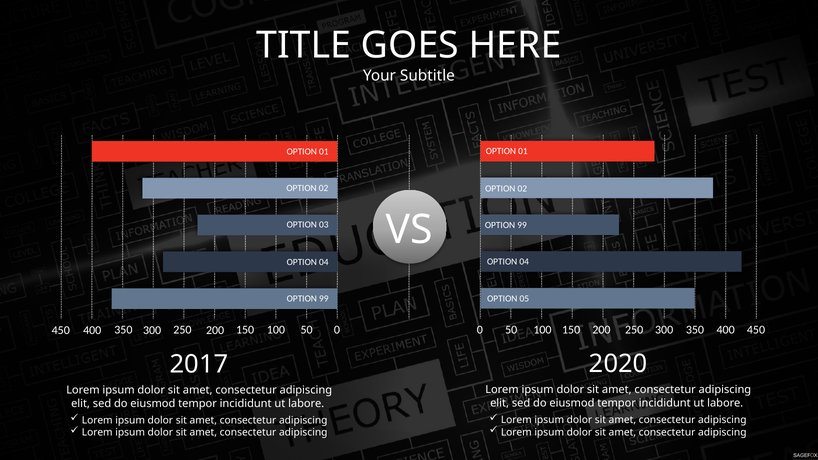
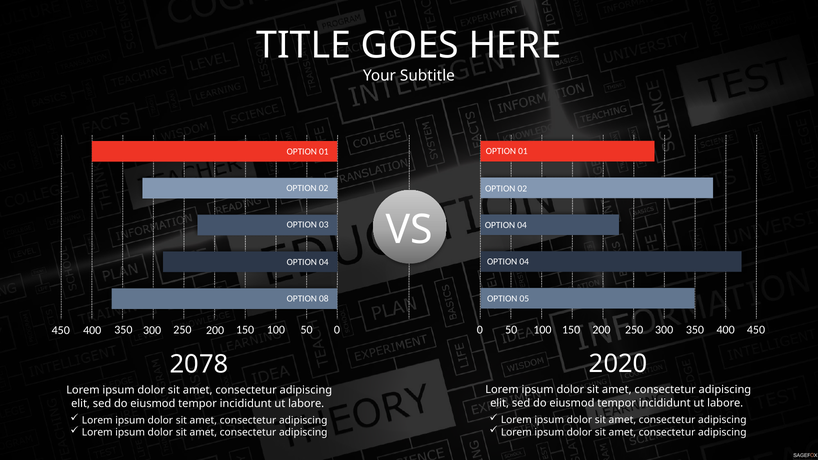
99: 99 -> 04 (522, 225)
99: 99 -> 08 (324, 299)
2017: 2017 -> 2078 (199, 364)
